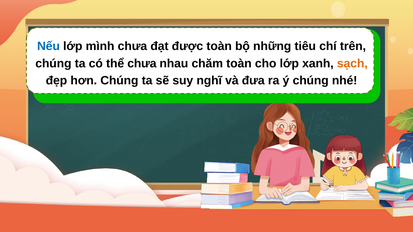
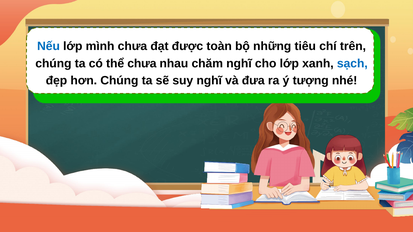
chăm toàn: toàn -> nghĩ (239, 63)
sạch colour: orange -> blue (352, 63)
ý chúng: chúng -> tượng (311, 81)
